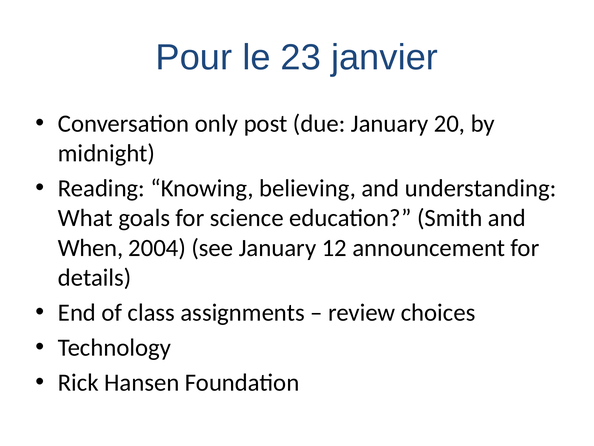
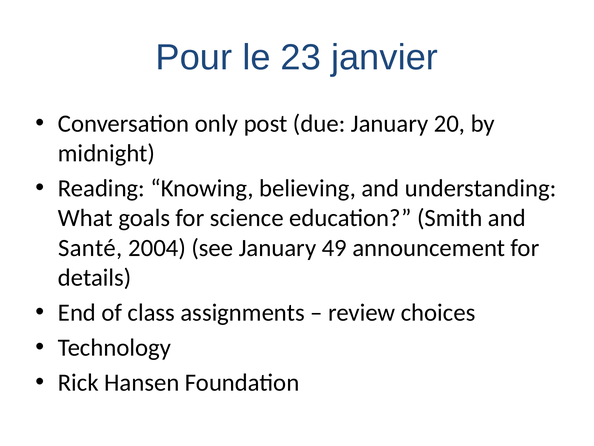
When: When -> Santé (90, 248)
12: 12 -> 49 (334, 248)
